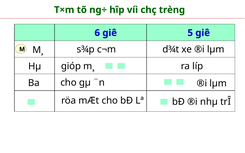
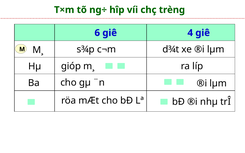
5: 5 -> 4 (190, 33)
